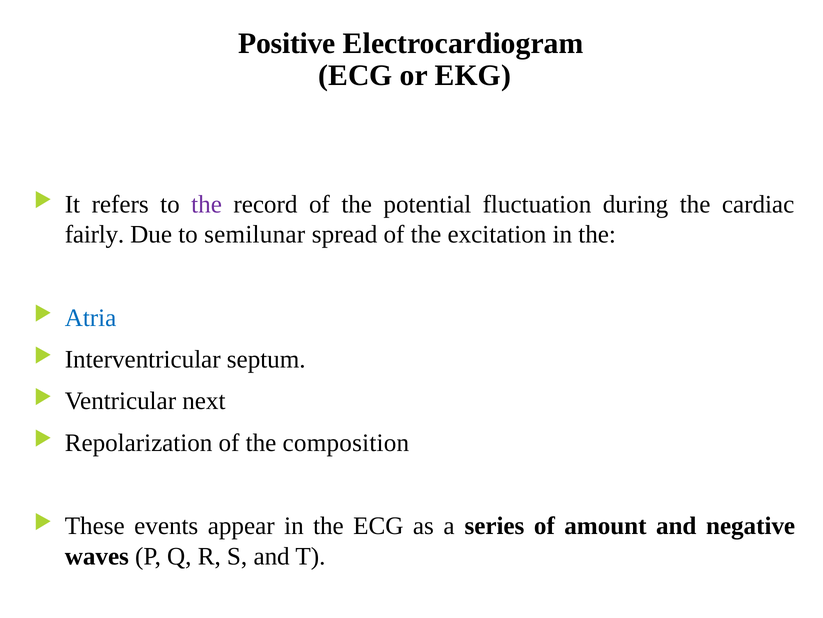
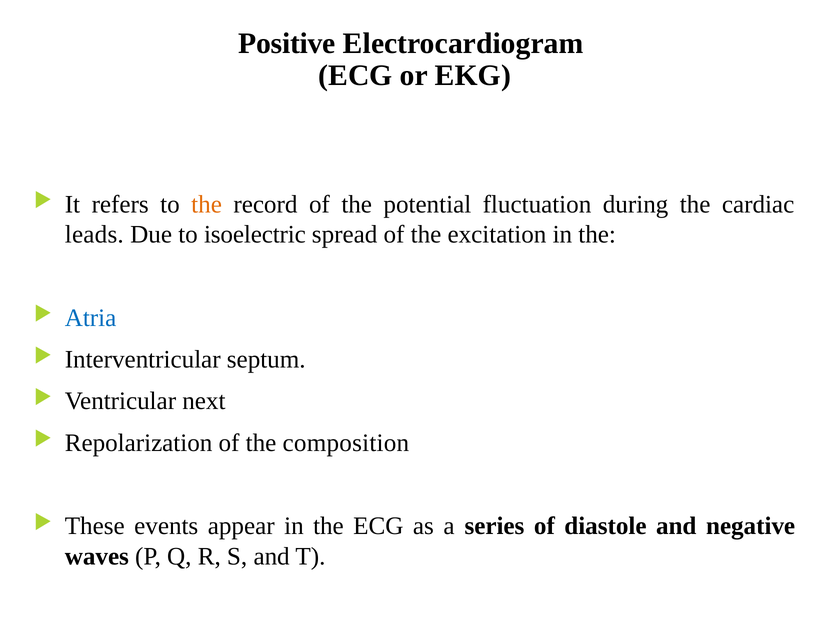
the colour: purple -> orange (207, 204)
fairly: fairly -> leads (94, 234)
semilunar: semilunar -> isoelectric (255, 234)
amount: amount -> diastole (605, 525)
